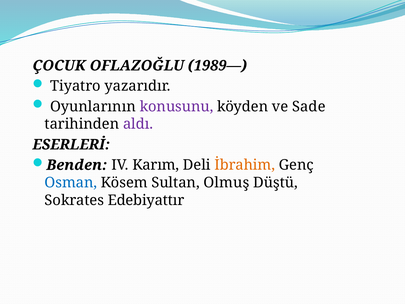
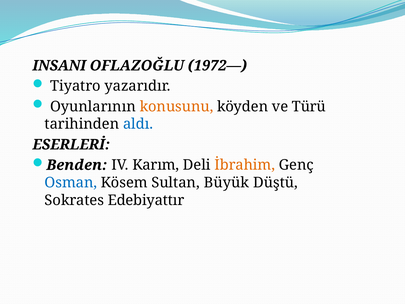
ÇOCUK: ÇOCUK -> INSANI (59, 66)
1989—: 1989— -> 1972— (217, 66)
konusunu colour: purple -> orange (177, 106)
Sade: Sade -> Türü (309, 106)
aldı colour: purple -> blue (138, 124)
Olmuş: Olmuş -> Büyük (226, 182)
